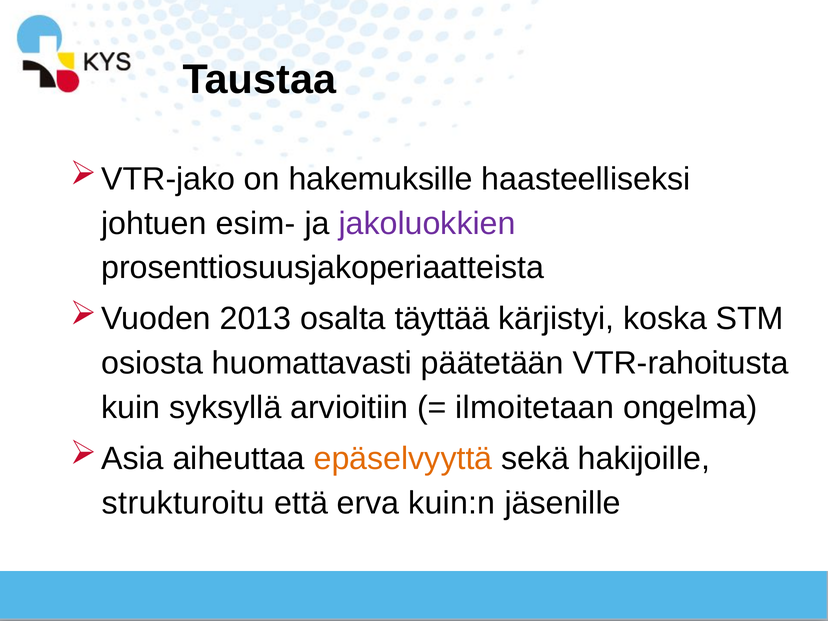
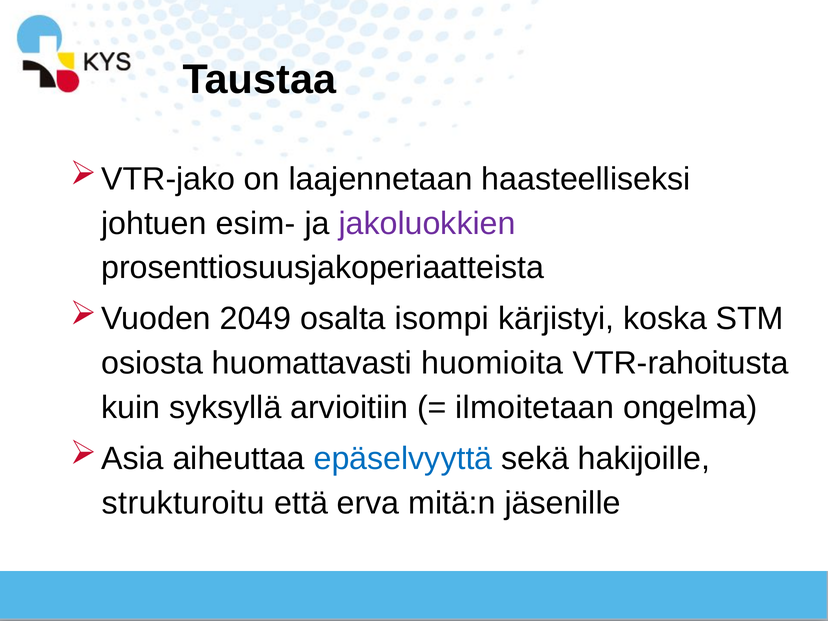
hakemuksille: hakemuksille -> laajennetaan (381, 179)
2013: 2013 -> 2049 (255, 319)
täyttää: täyttää -> isompi (442, 319)
päätetään: päätetään -> huomioita (492, 363)
epäselvyyttä colour: orange -> blue (403, 458)
kuin:n: kuin:n -> mitä:n (452, 503)
